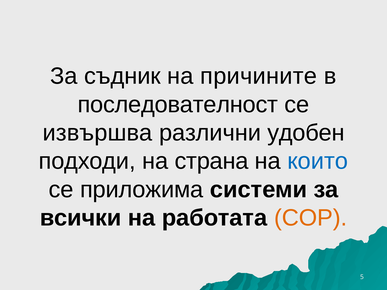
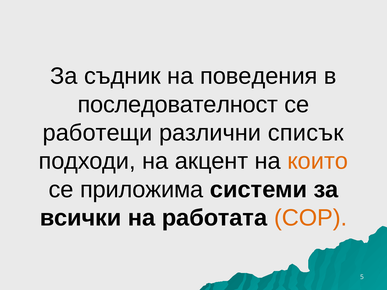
причините: причините -> поведения (259, 76)
извършва: извършва -> работещи (97, 133)
удобен: удобен -> списък (306, 133)
страна: страна -> акцент (212, 161)
които colour: blue -> orange (318, 161)
